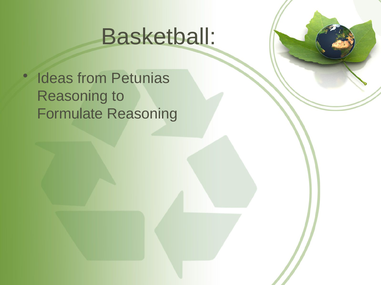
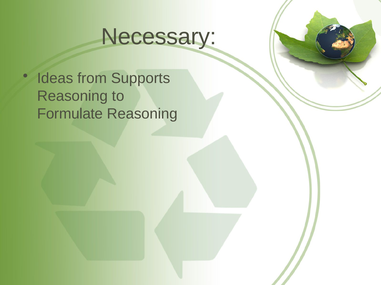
Basketball: Basketball -> Necessary (159, 37)
Petunias: Petunias -> Supports (141, 79)
